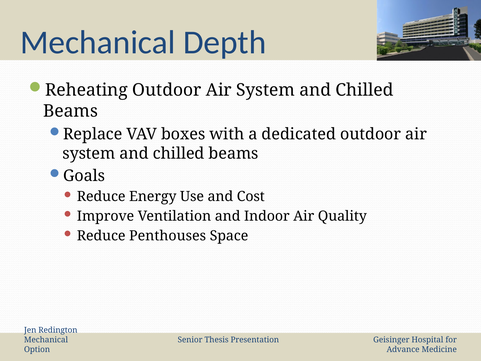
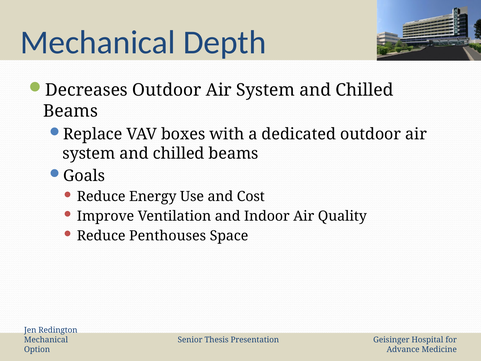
Reheating: Reheating -> Decreases (87, 90)
